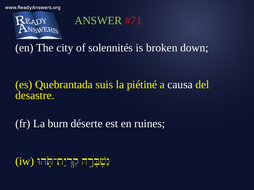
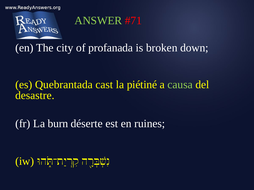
solennités: solennités -> profanada (111, 48)
suis: suis -> cast (104, 85)
causa colour: white -> light green (180, 85)
